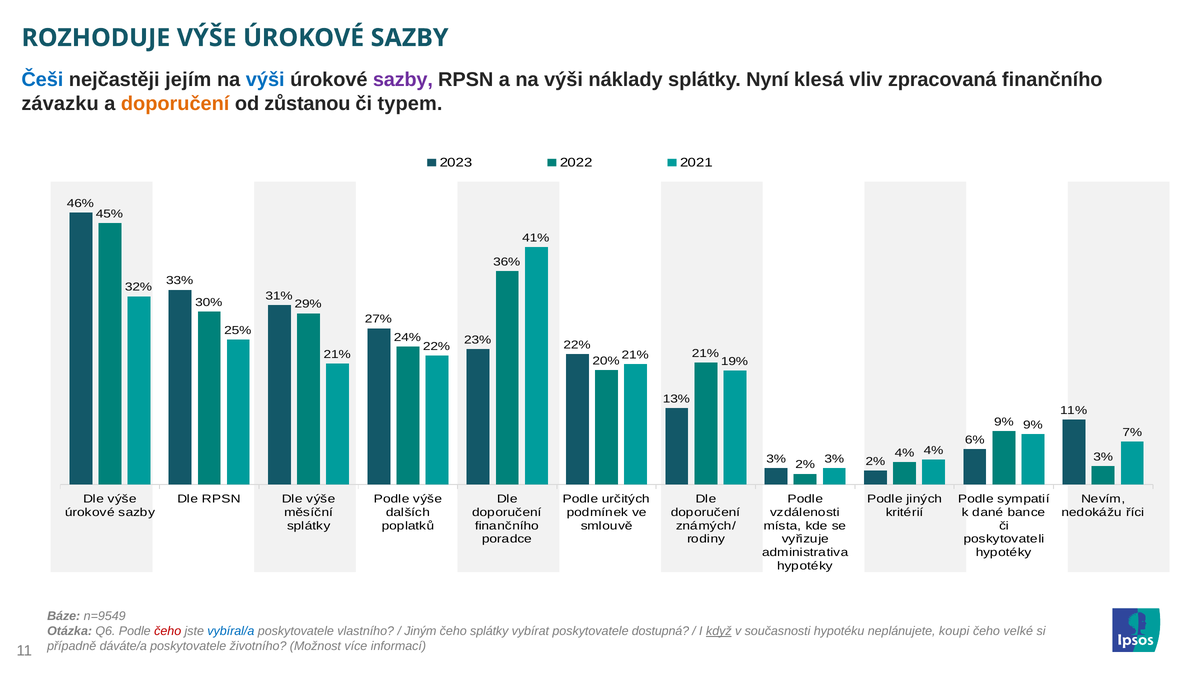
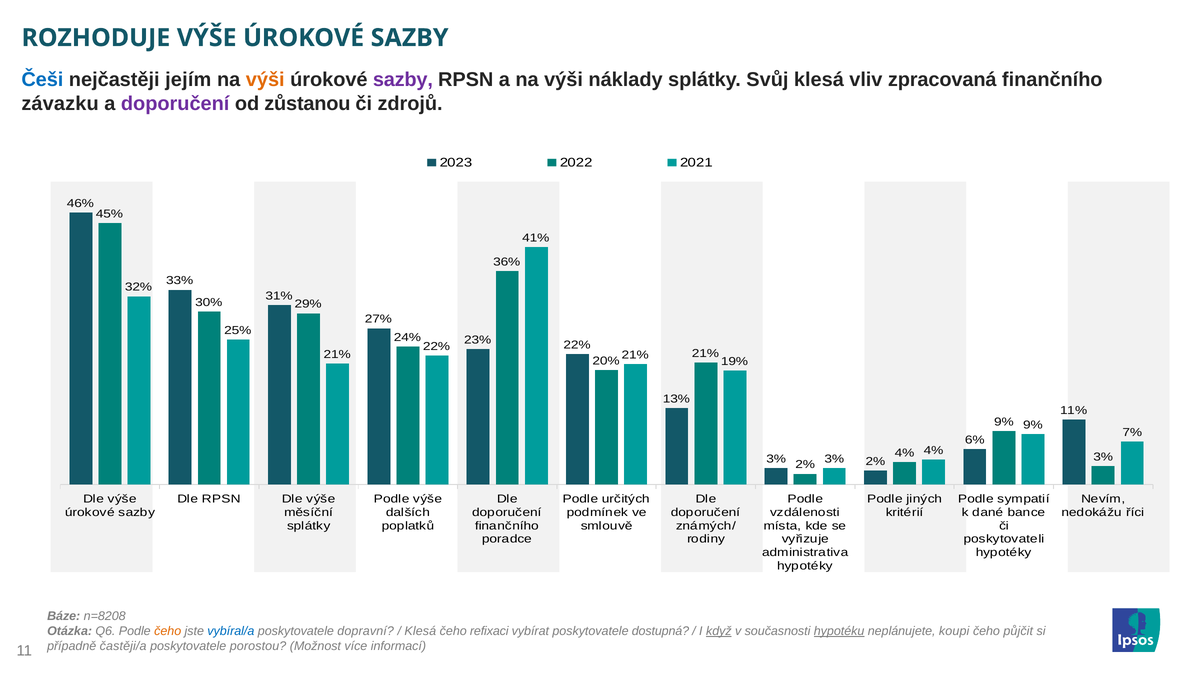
výši colour: blue -> orange (265, 80)
Nyní: Nyní -> Svůj (767, 80)
doporučení colour: orange -> purple (175, 104)
typem: typem -> zdrojů (410, 104)
n=9549: n=9549 -> n=8208 (105, 616)
čeho colour: red -> orange (168, 631)
vlastního: vlastního -> dopravní (366, 631)
Jiným: Jiným -> Klesá (420, 631)
čeho splátky: splátky -> refixaci (489, 631)
hypotéku underline: none -> present (839, 631)
velké: velké -> půjčit (1018, 631)
dáváte/a: dáváte/a -> častěji/a (123, 646)
životního: životního -> porostou (258, 646)
